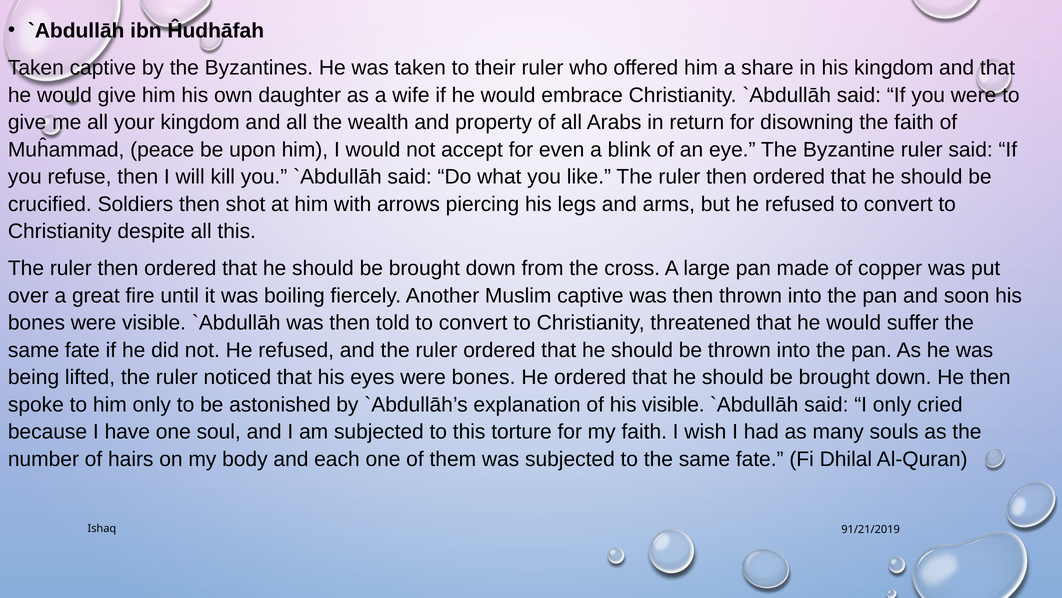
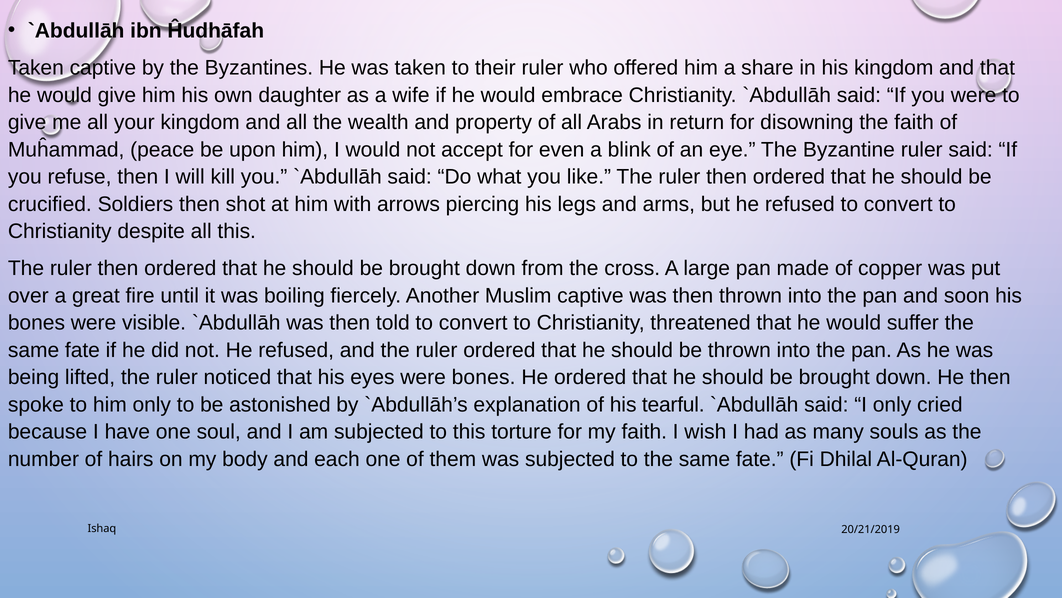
his visible: visible -> tearful (673, 404)
91/21/2019: 91/21/2019 -> 20/21/2019 (871, 529)
